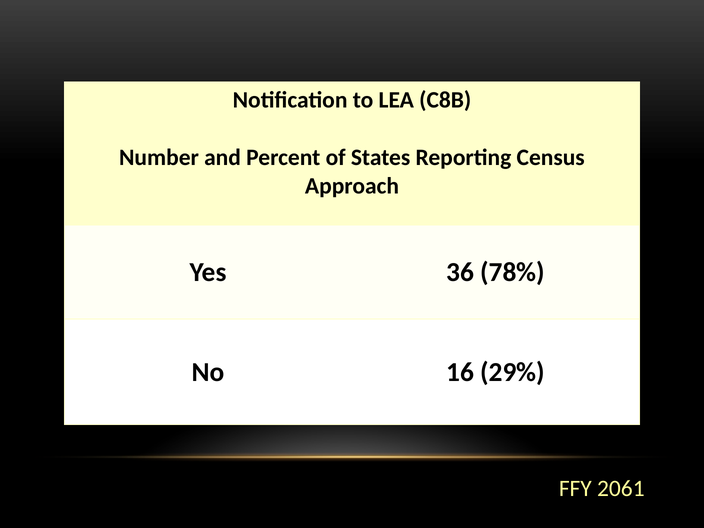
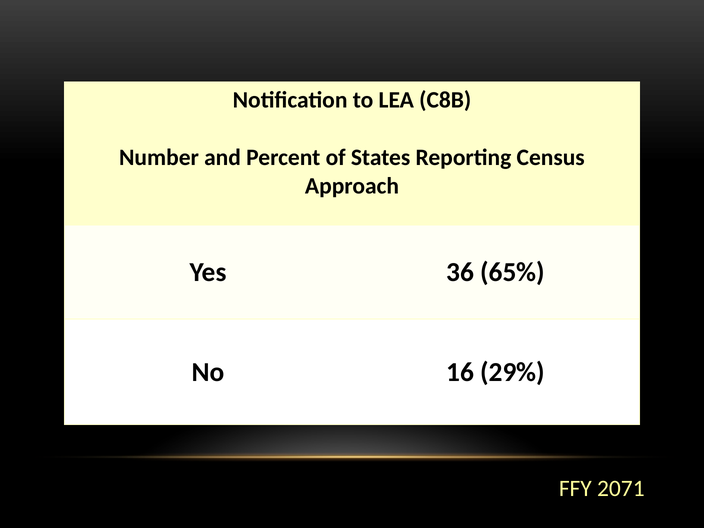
78%: 78% -> 65% (513, 272)
2061: 2061 -> 2071 (621, 488)
